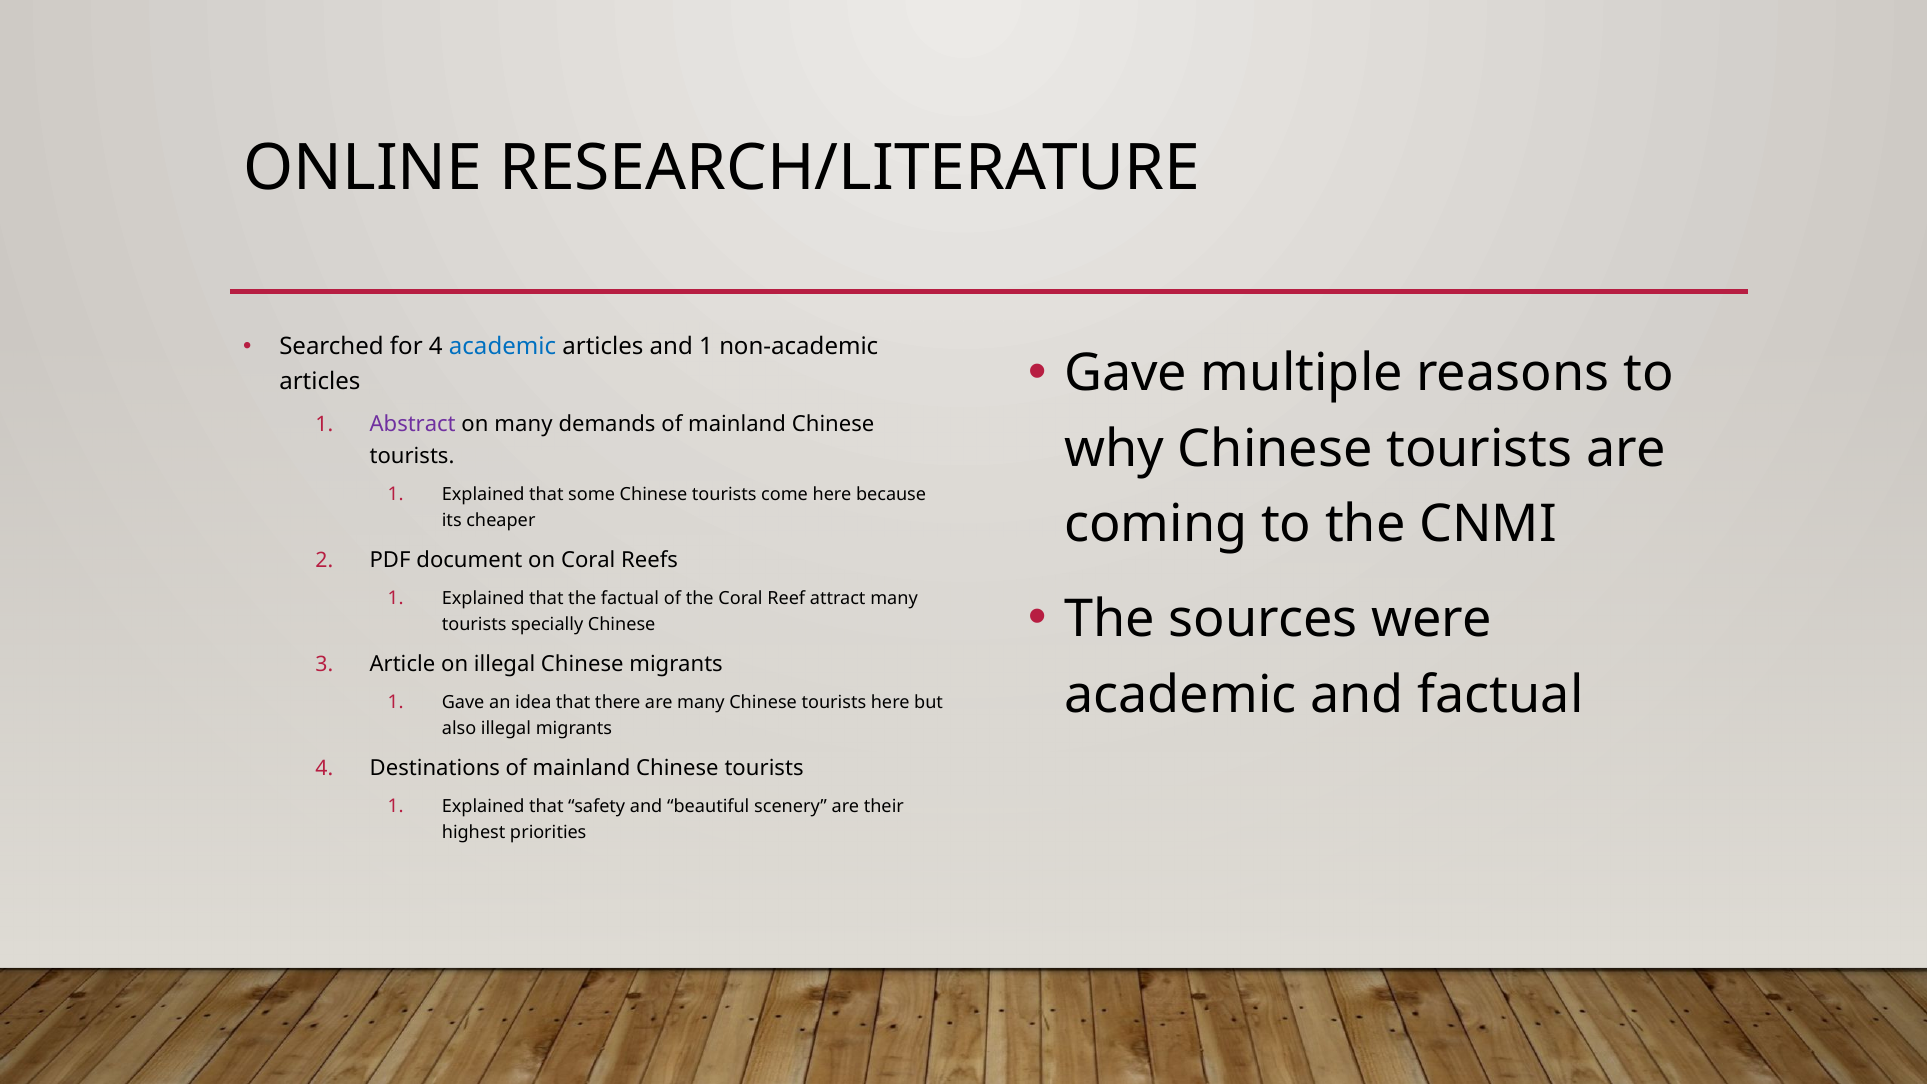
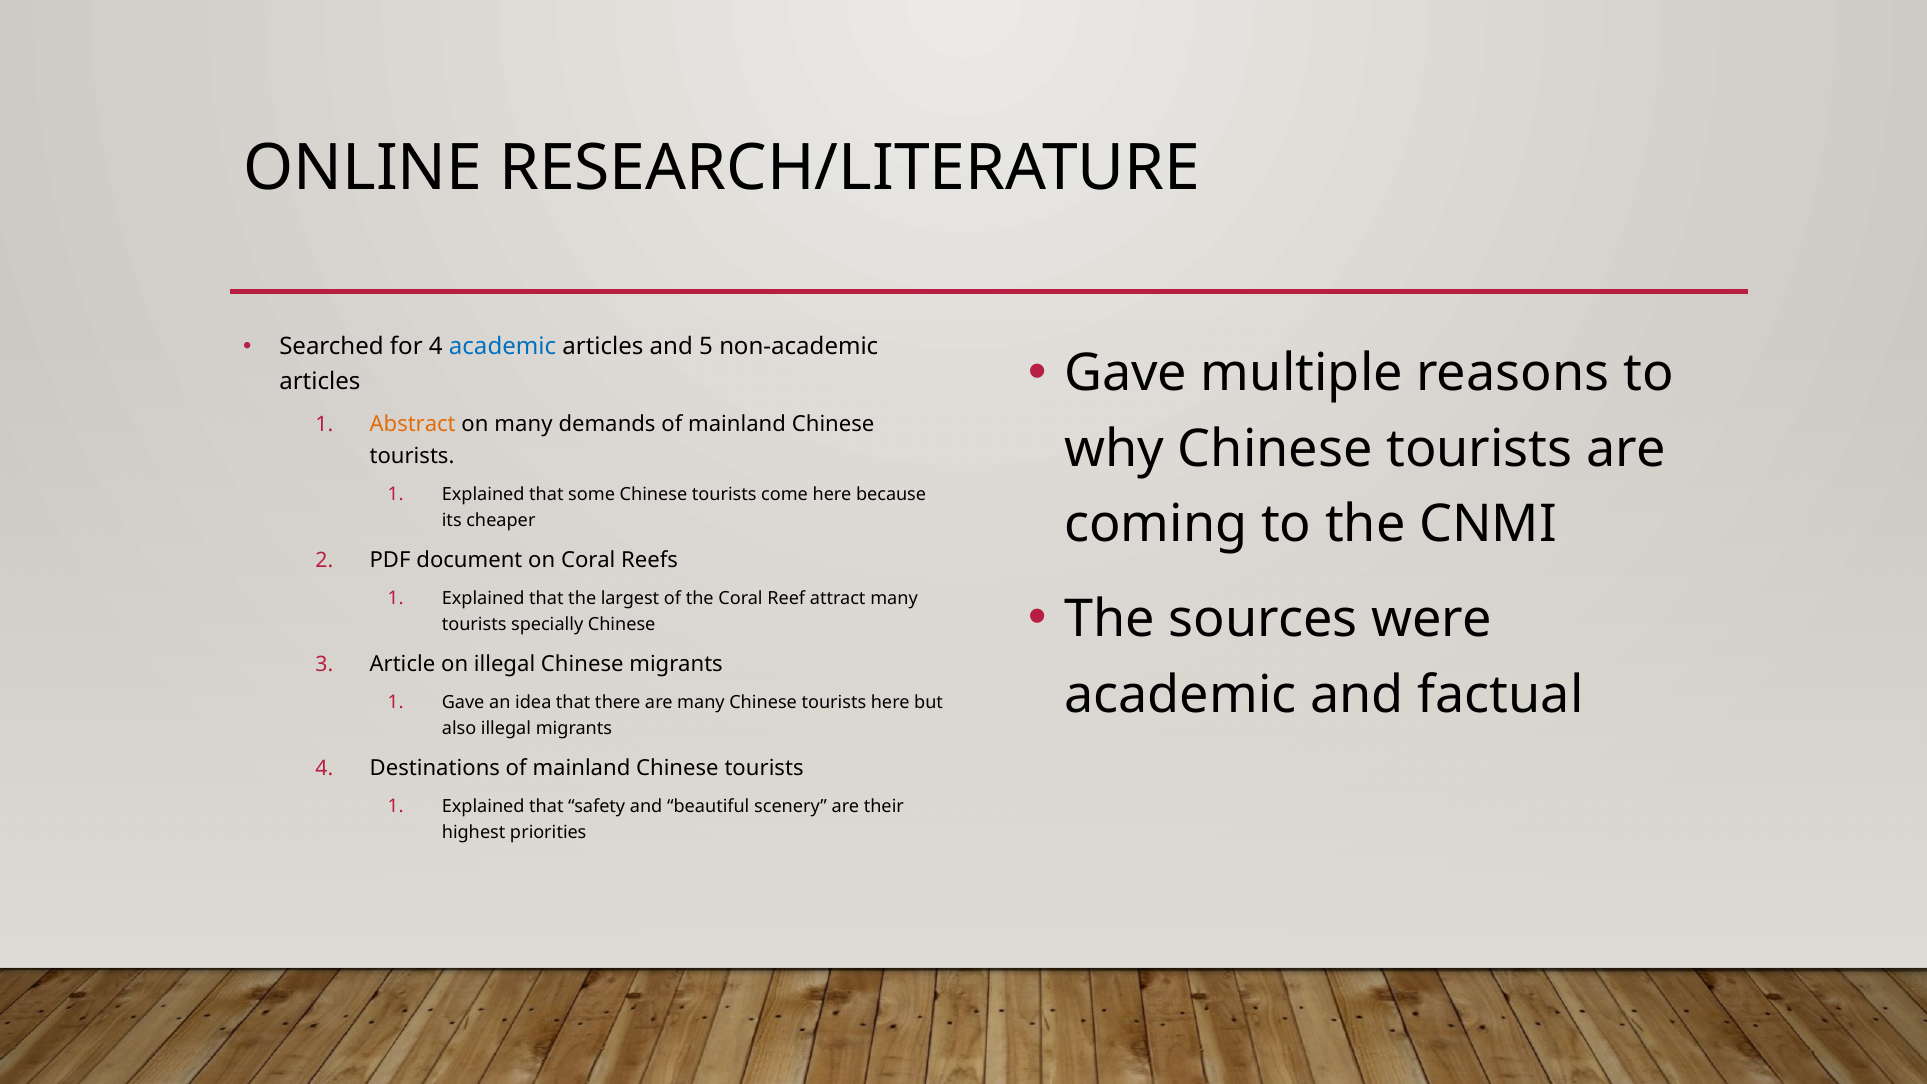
and 1: 1 -> 5 (706, 347)
Abstract colour: purple -> orange (413, 424)
the factual: factual -> largest (630, 598)
